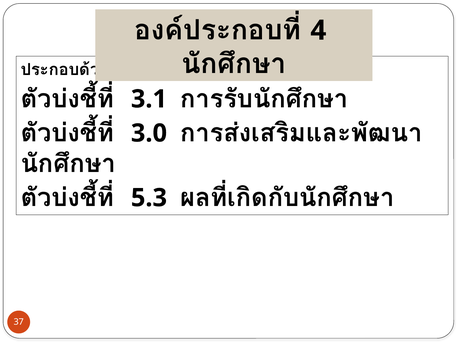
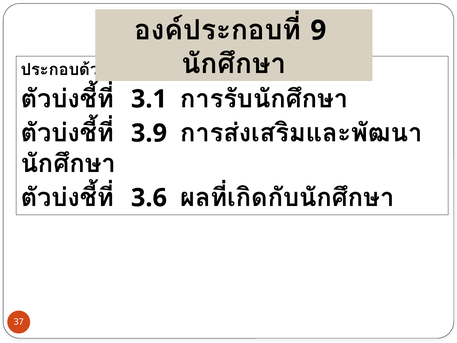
4: 4 -> 9 (318, 30)
3.0: 3.0 -> 3.9 (149, 133)
5.3: 5.3 -> 3.6 (149, 198)
